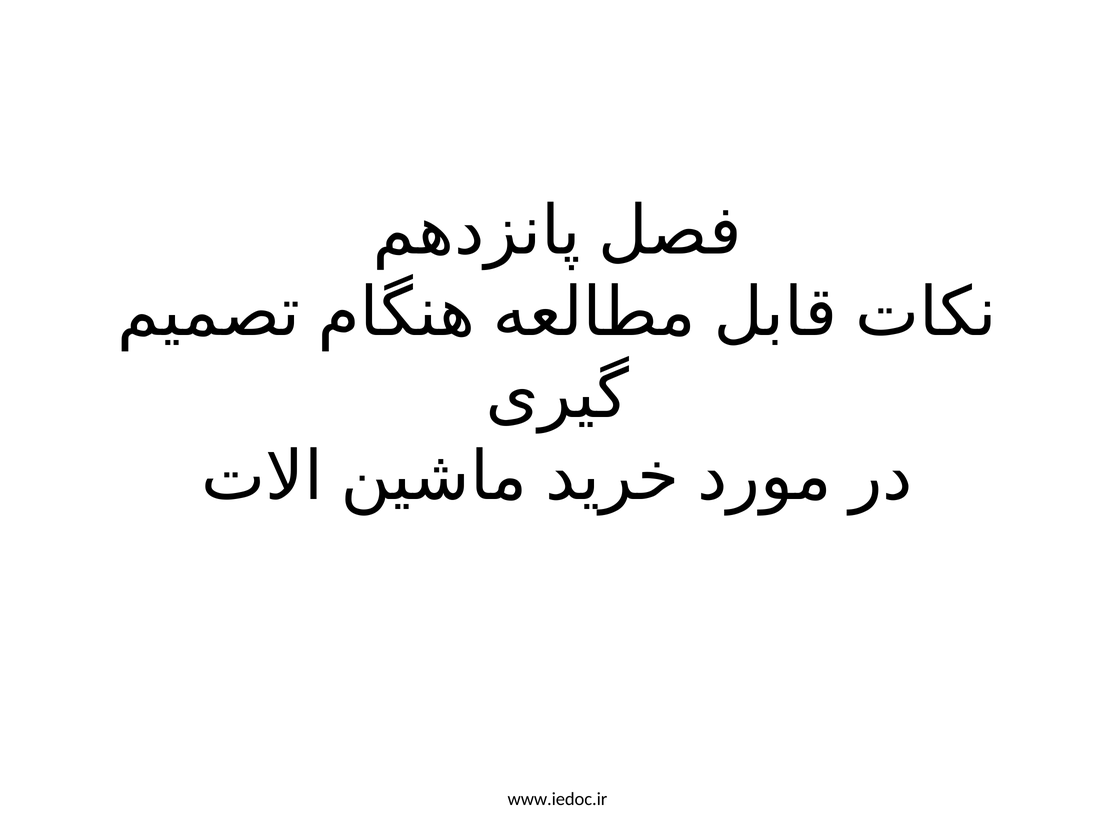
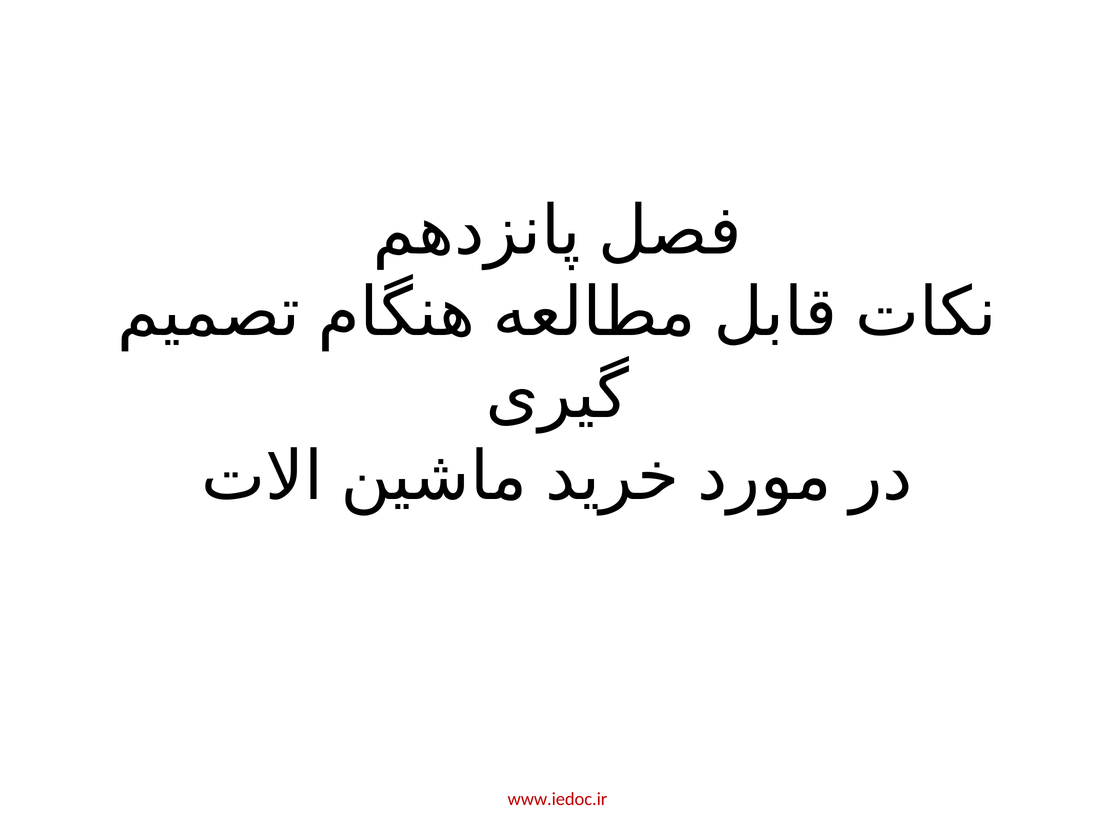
www.iedoc.ir colour: black -> red (557, 798)
